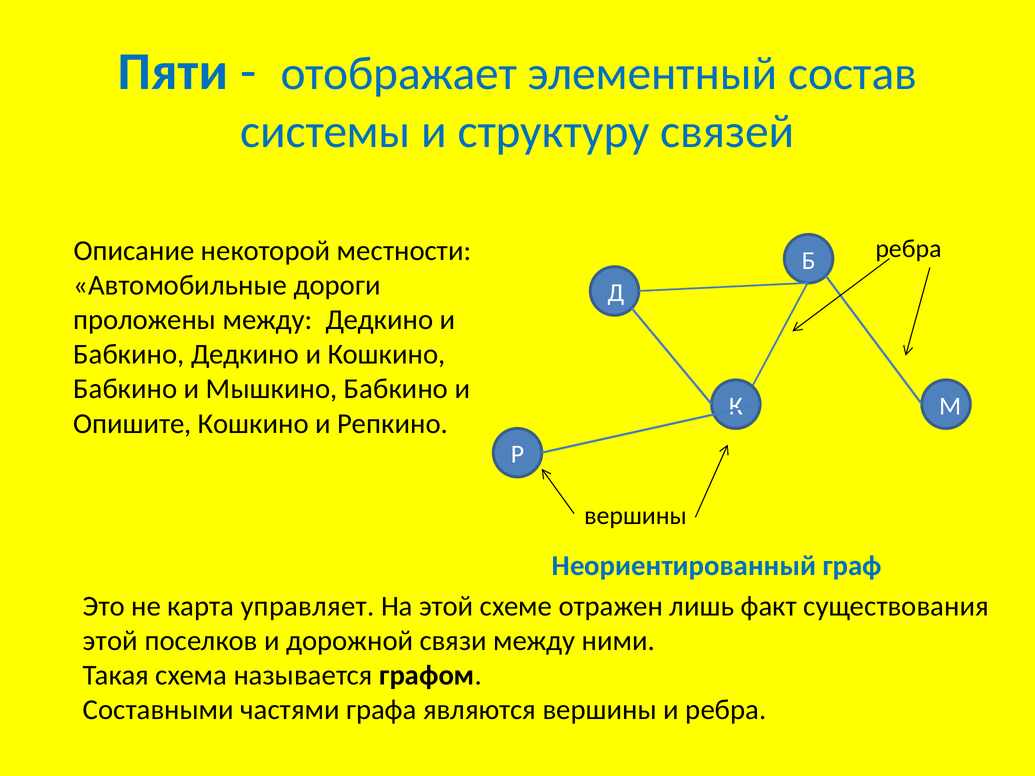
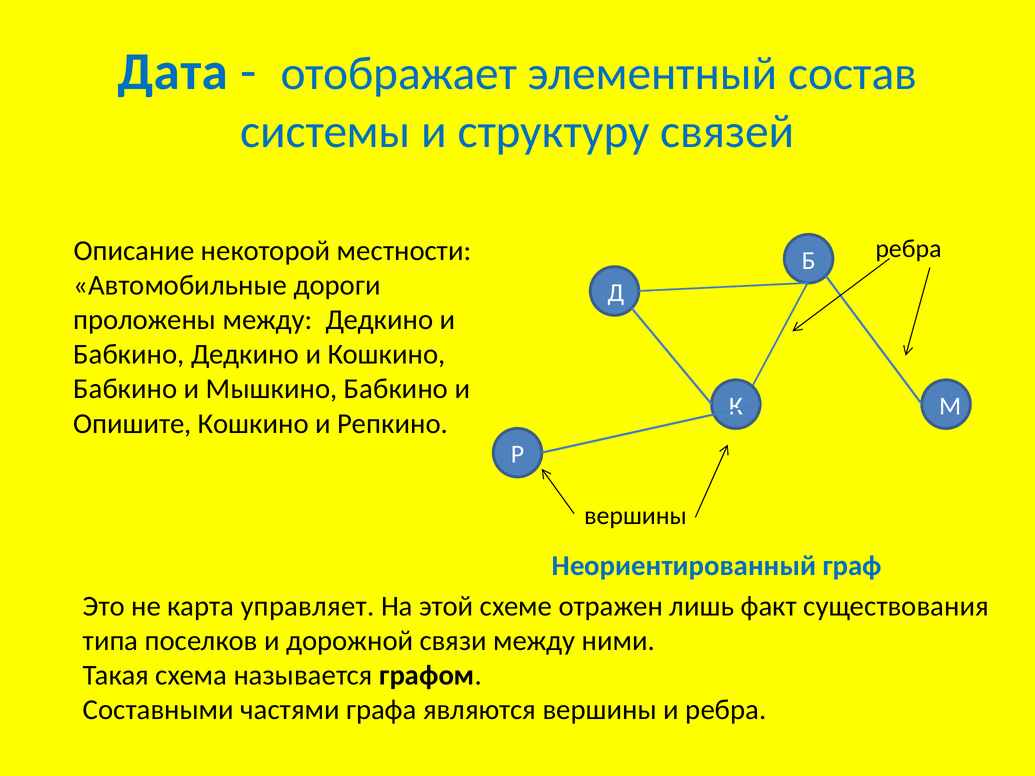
Пяти: Пяти -> Дата (173, 72)
этой: этой -> типа (111, 641)
